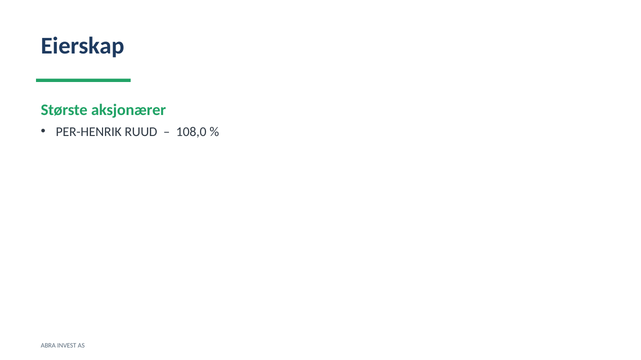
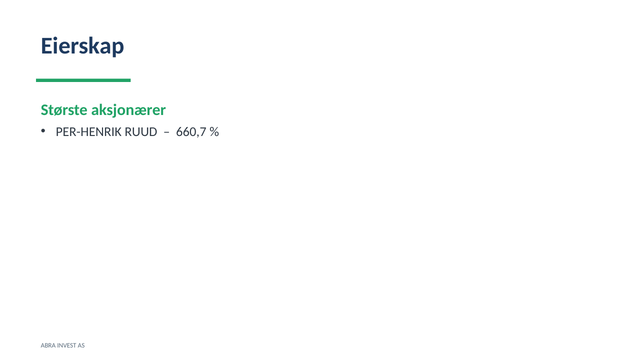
108,0: 108,0 -> 660,7 (191, 132)
